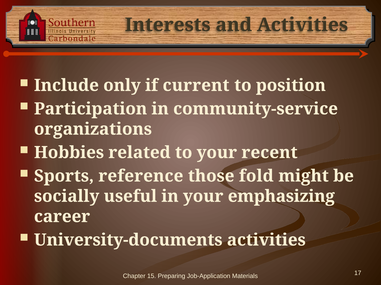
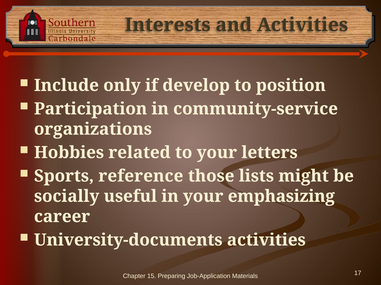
current: current -> develop (196, 86)
recent: recent -> letters (270, 153)
fold: fold -> lists (256, 176)
